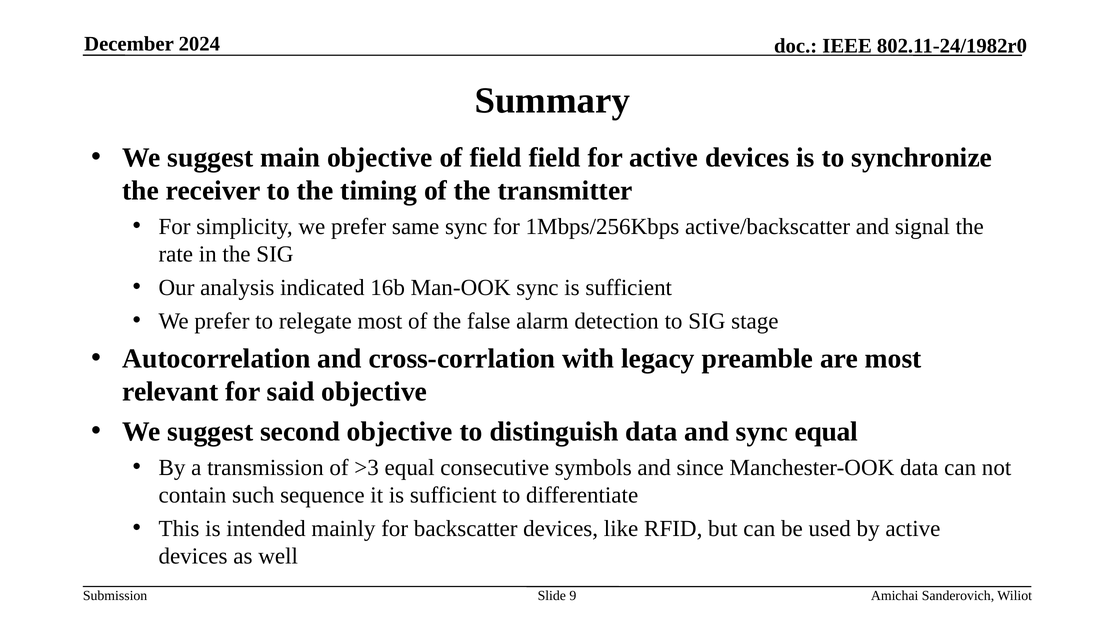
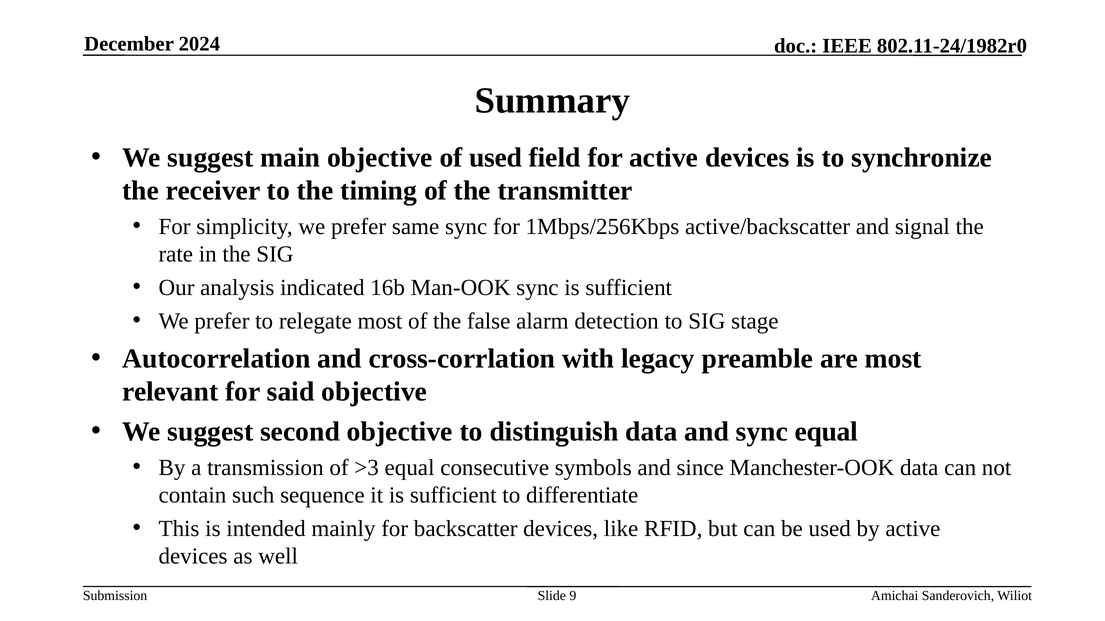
of field: field -> used (496, 158)
